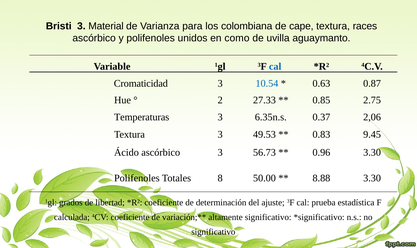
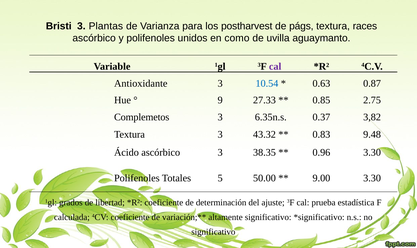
Material: Material -> Plantas (106, 26)
colombiana: colombiana -> postharvest (247, 26)
cape: cape -> págs (301, 26)
cal colour: blue -> purple (275, 66)
Cromaticidad: Cromaticidad -> Antioxidante (141, 83)
2: 2 -> 9 (220, 100)
Temperaturas: Temperaturas -> Complemetos (142, 117)
2,06: 2,06 -> 3,82 (372, 117)
49.53: 49.53 -> 43.32 (264, 135)
9.45: 9.45 -> 9.48 (372, 135)
56.73: 56.73 -> 38.35 (264, 152)
8: 8 -> 5 (220, 178)
8.88: 8.88 -> 9.00 (321, 178)
